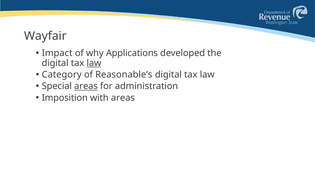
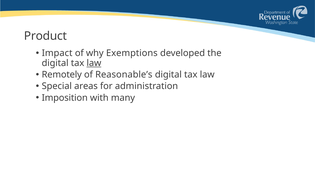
Wayfair: Wayfair -> Product (45, 36)
Applications: Applications -> Exemptions (132, 53)
Category: Category -> Remotely (62, 75)
areas underline: present -> none (86, 86)
with areas: areas -> many (123, 98)
